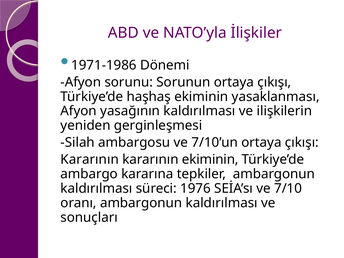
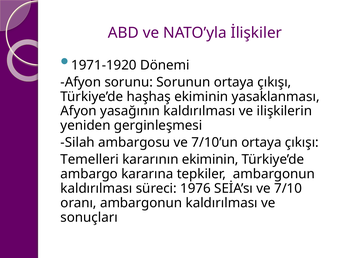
1971-1986: 1971-1986 -> 1971-1920 (104, 65)
Kararının: Kararının -> Temelleri (90, 160)
